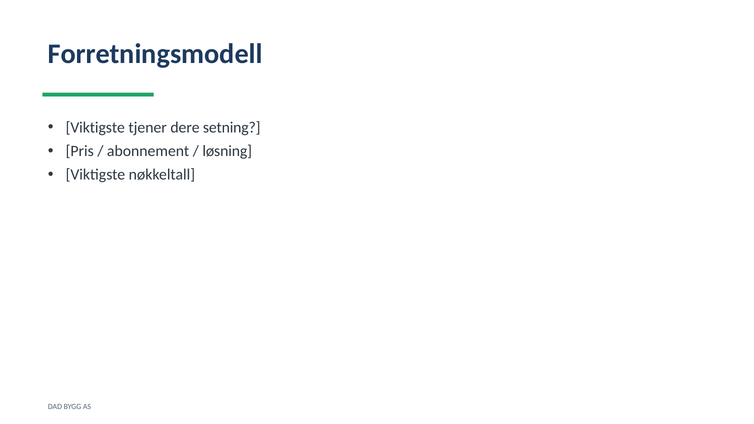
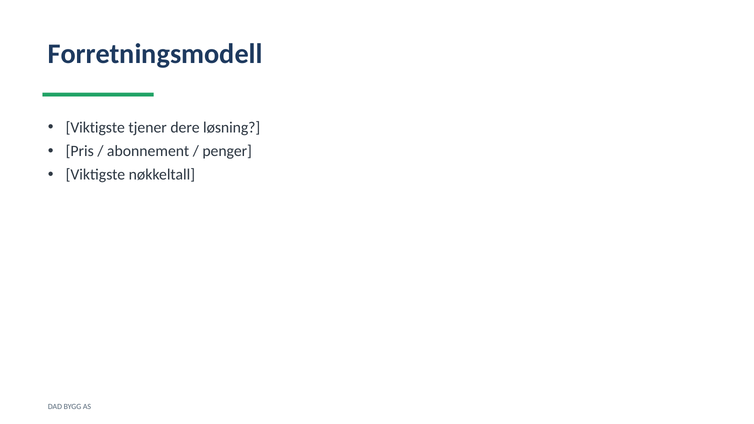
setning: setning -> løsning (232, 128)
løsning: løsning -> penger (227, 151)
